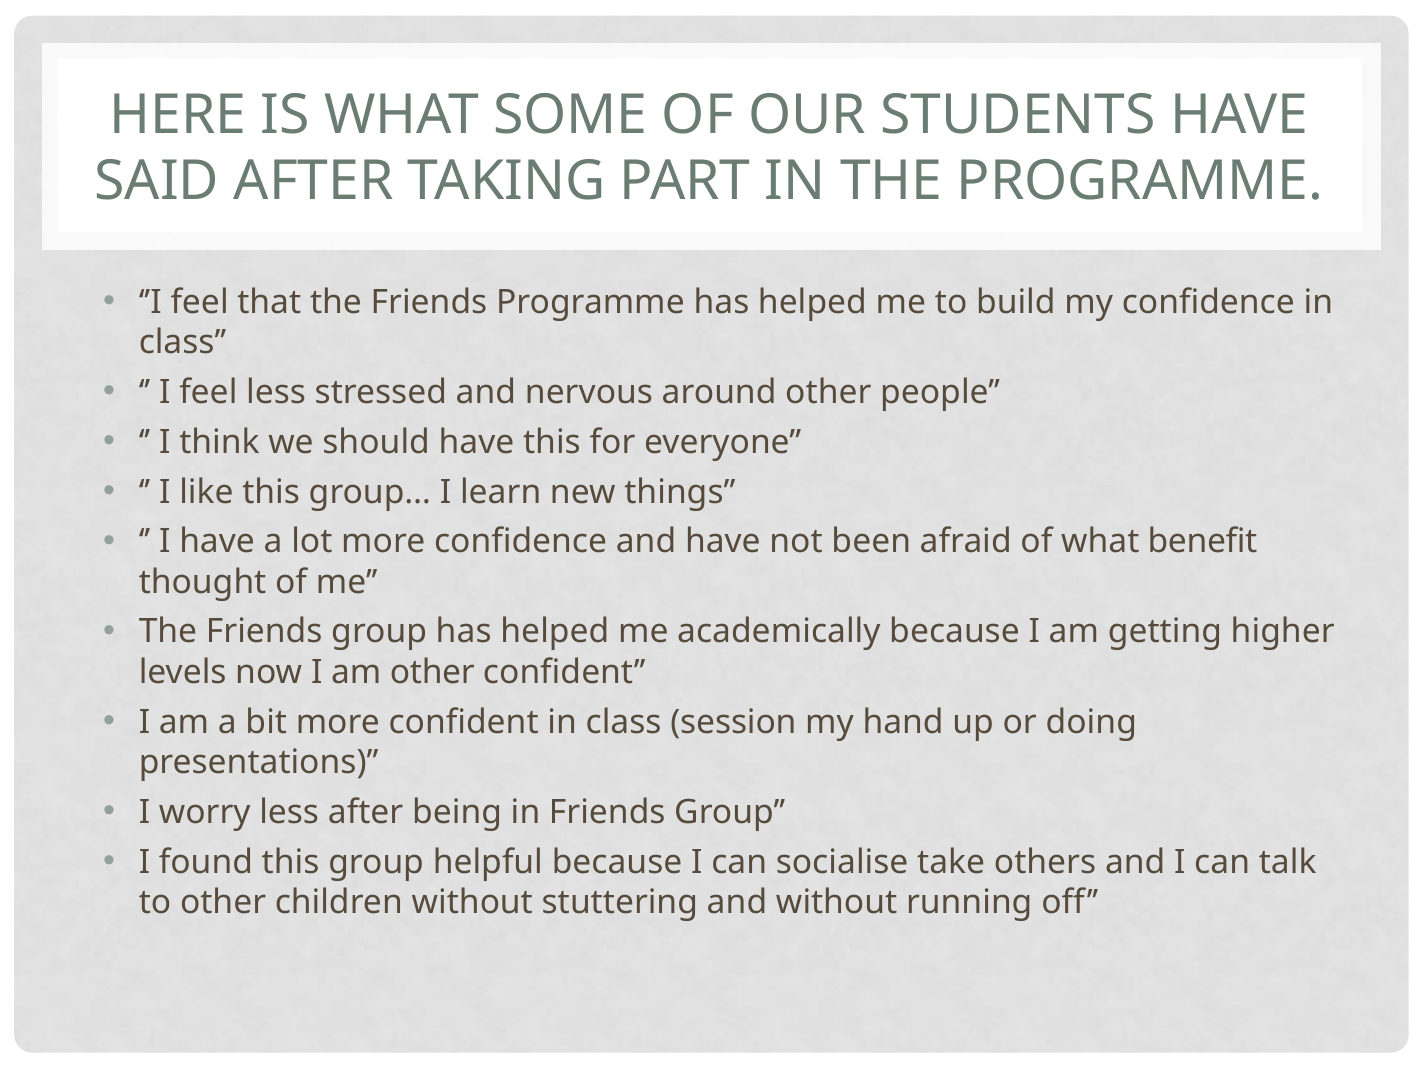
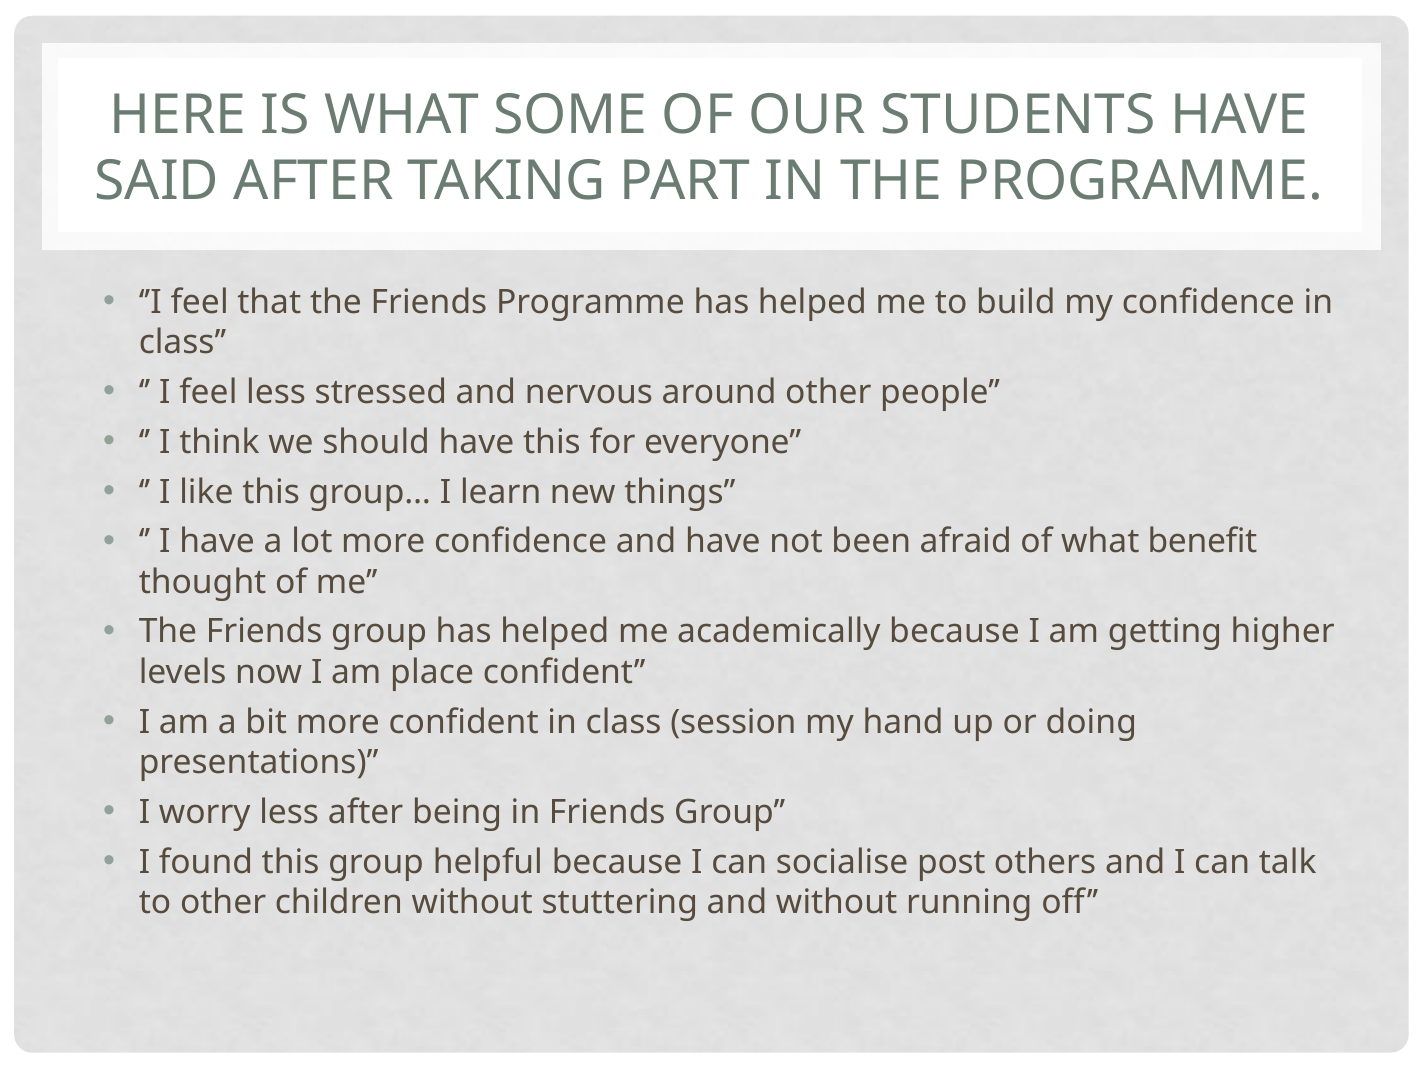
am other: other -> place (432, 672)
take: take -> post (951, 862)
